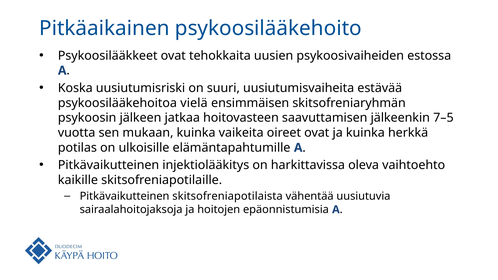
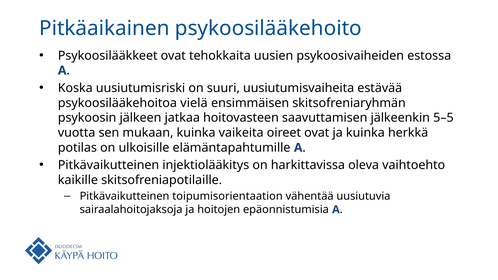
7–5: 7–5 -> 5–5 (443, 118)
skitsofreniapotilaista: skitsofreniapotilaista -> toipumisorientaation (228, 196)
